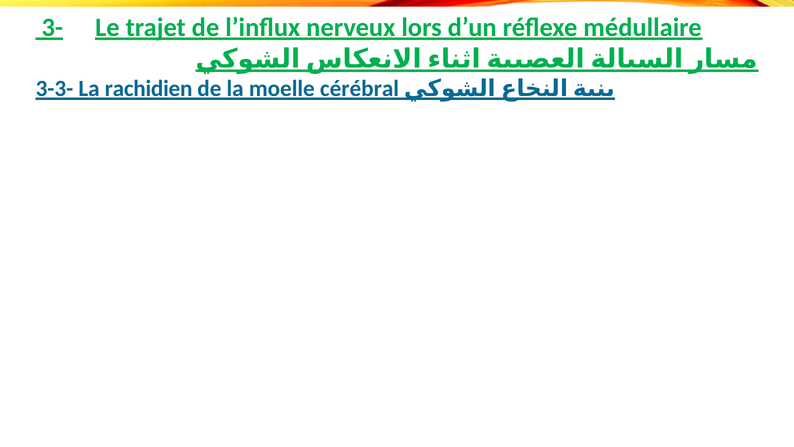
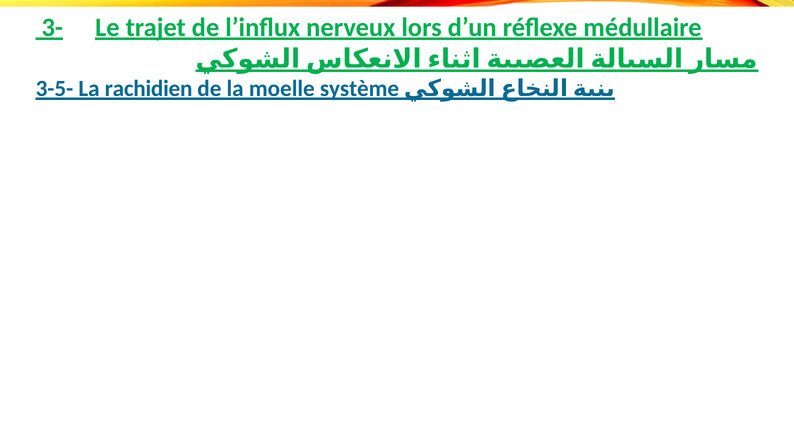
3-3-: 3-3- -> 3-5- (54, 89)
cérébral: cérébral -> système (360, 89)
